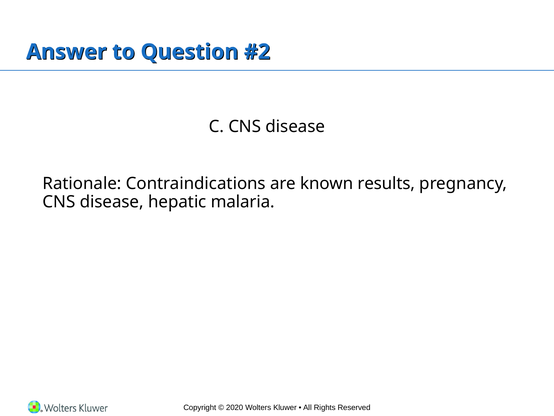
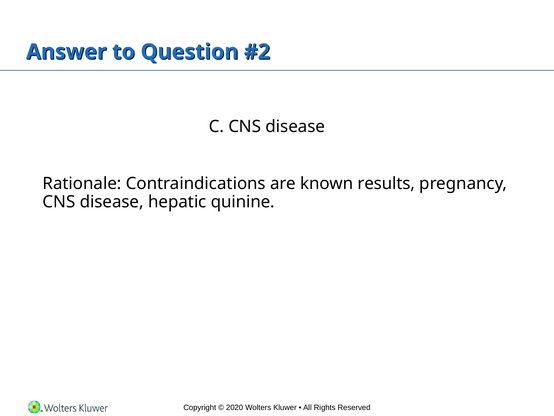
malaria: malaria -> quinine (243, 202)
